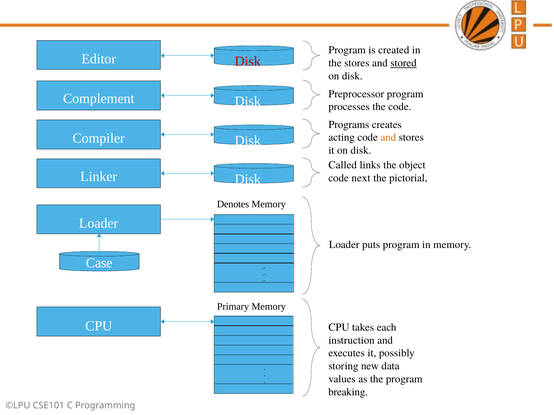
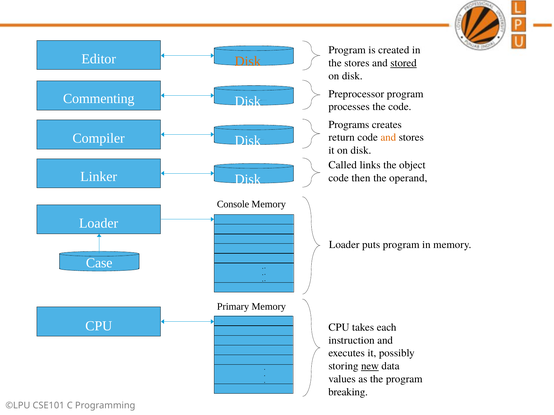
Disk colour: red -> orange (248, 61)
Complement: Complement -> Commenting (99, 99)
acting: acting -> return (342, 138)
next: next -> then (361, 178)
pictorial: pictorial -> operand (408, 178)
Denotes: Denotes -> Console (233, 204)
new underline: none -> present (370, 366)
